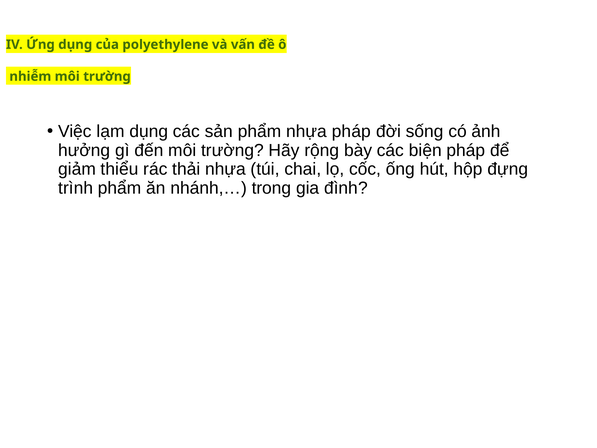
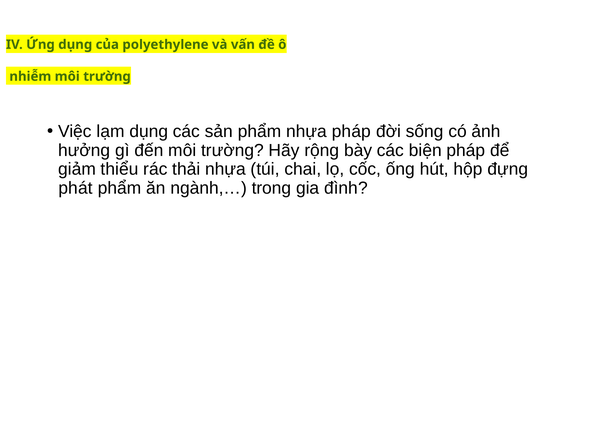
trình: trình -> phát (76, 188)
nhánh,…: nhánh,… -> ngành,… (209, 188)
